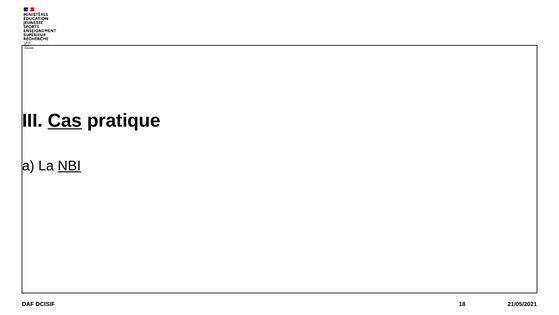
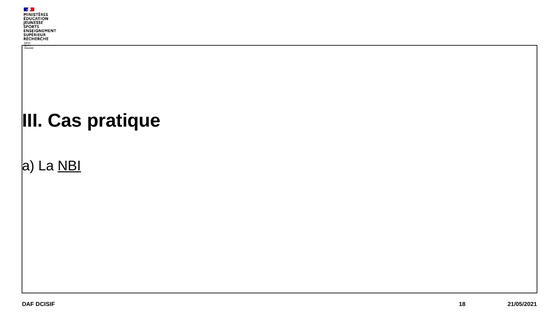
Cas underline: present -> none (65, 121)
